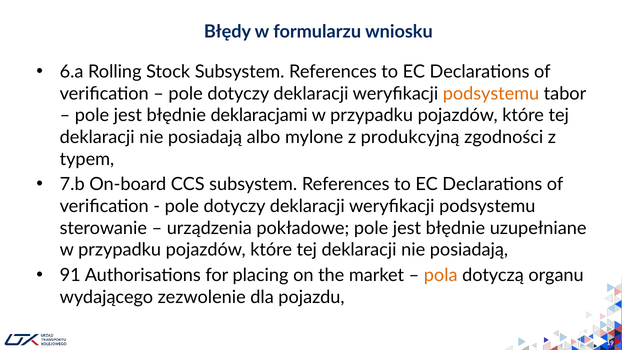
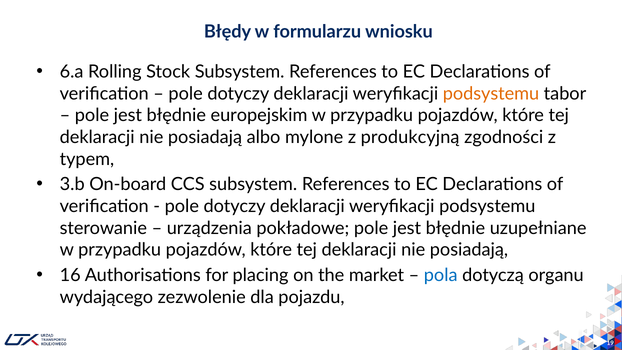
deklaracjami: deklaracjami -> europejskim (259, 115)
7.b: 7.b -> 3.b (72, 184)
91: 91 -> 16 (70, 275)
pola colour: orange -> blue (441, 275)
